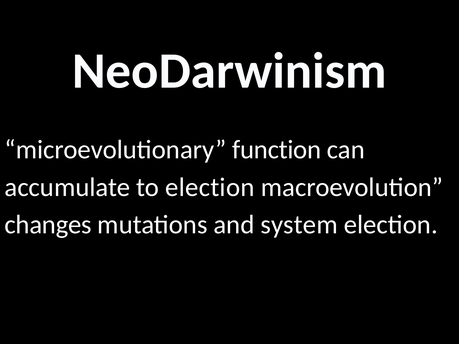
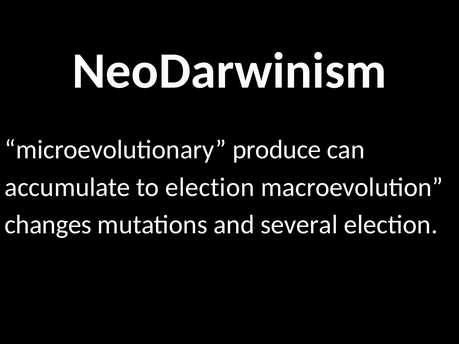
function: function -> produce (277, 150)
system: system -> several (299, 225)
